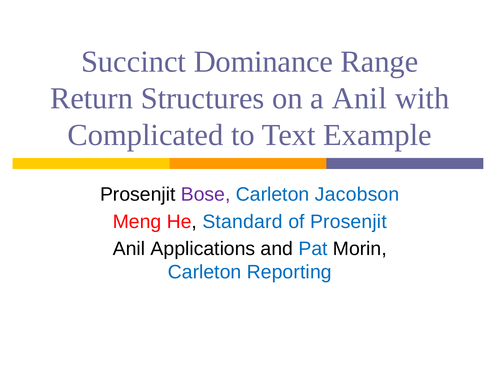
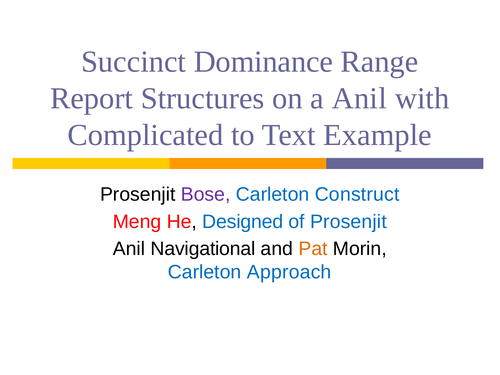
Return: Return -> Report (92, 98)
Jacobson: Jacobson -> Construct (357, 194)
Standard: Standard -> Designed (243, 222)
Applications: Applications -> Navigational (203, 249)
Pat colour: blue -> orange (313, 249)
Reporting: Reporting -> Approach (289, 272)
